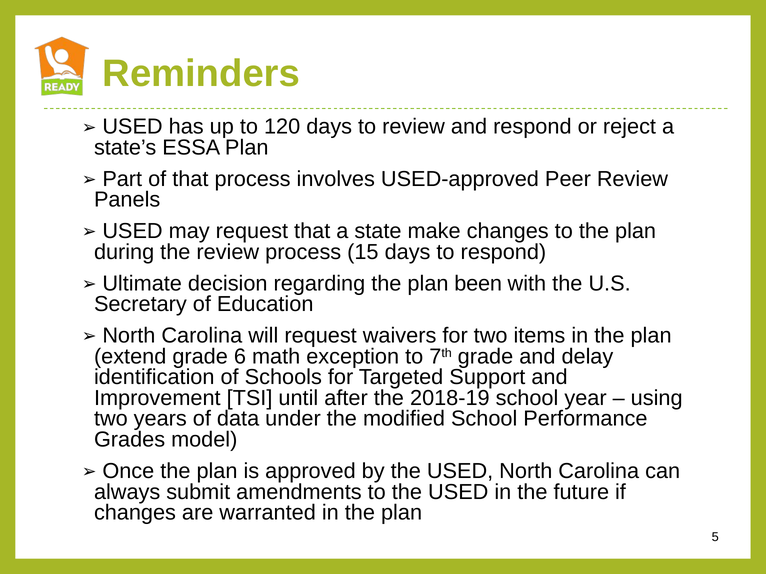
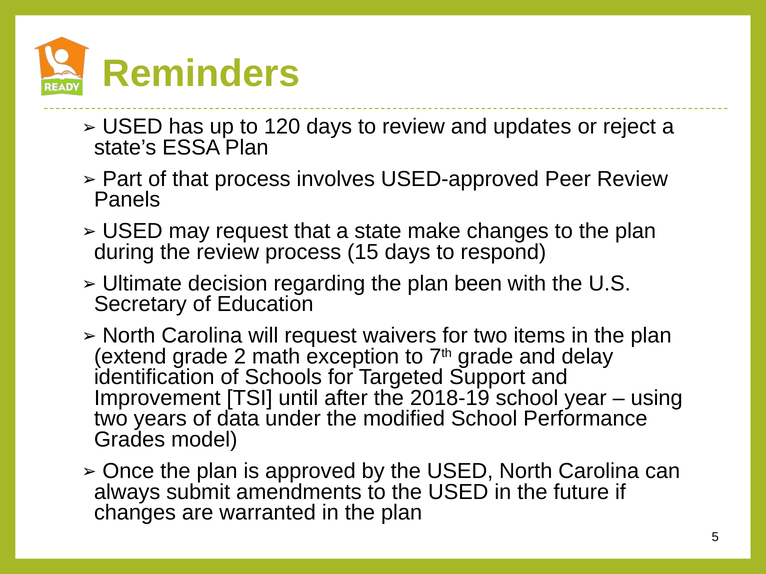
and respond: respond -> updates (532, 127)
6: 6 -> 2 (240, 357)
